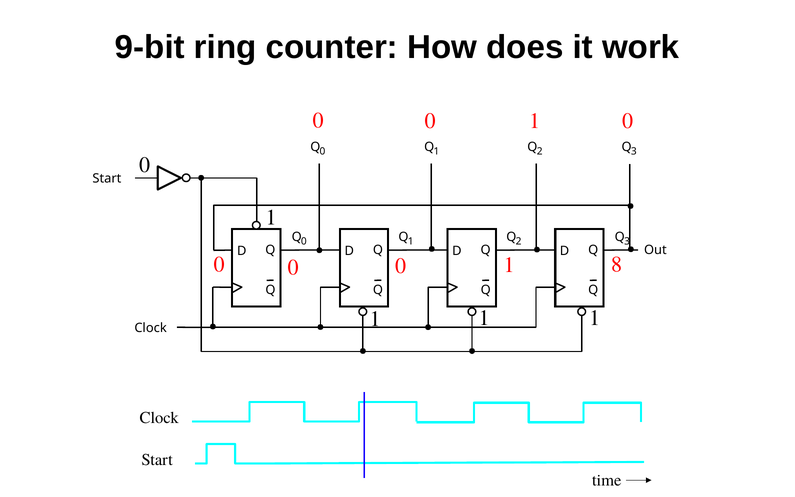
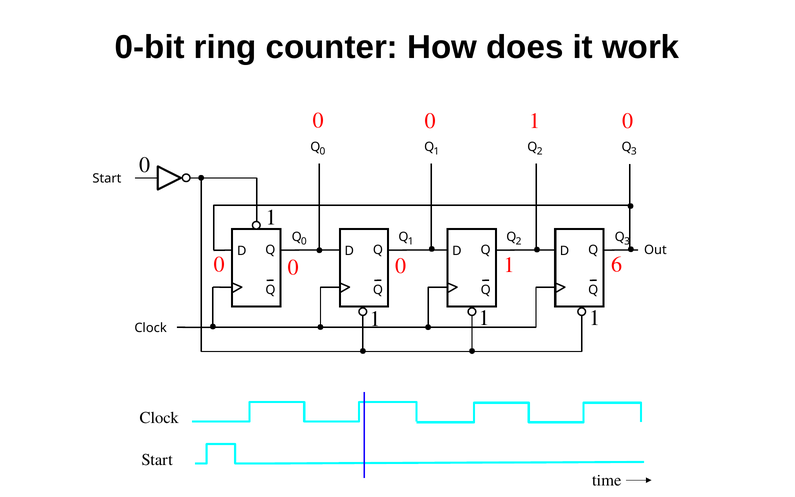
9-bit: 9-bit -> 0-bit (150, 48)
8: 8 -> 6 (617, 264)
